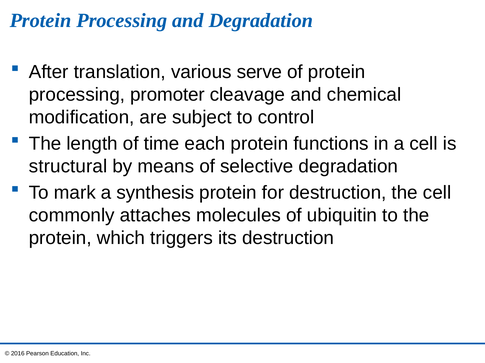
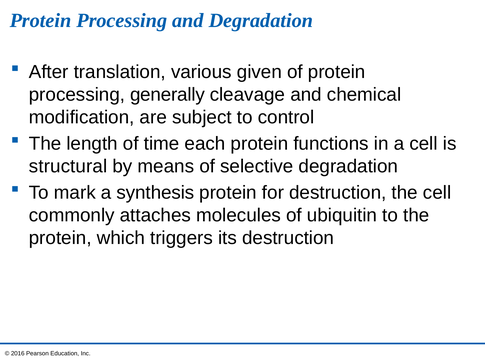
serve: serve -> given (259, 72)
promoter: promoter -> generally (168, 95)
